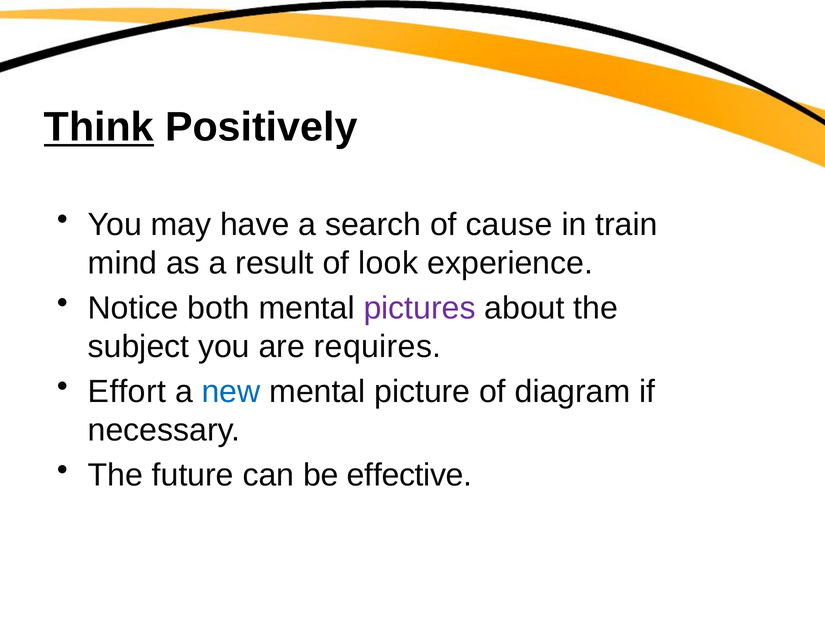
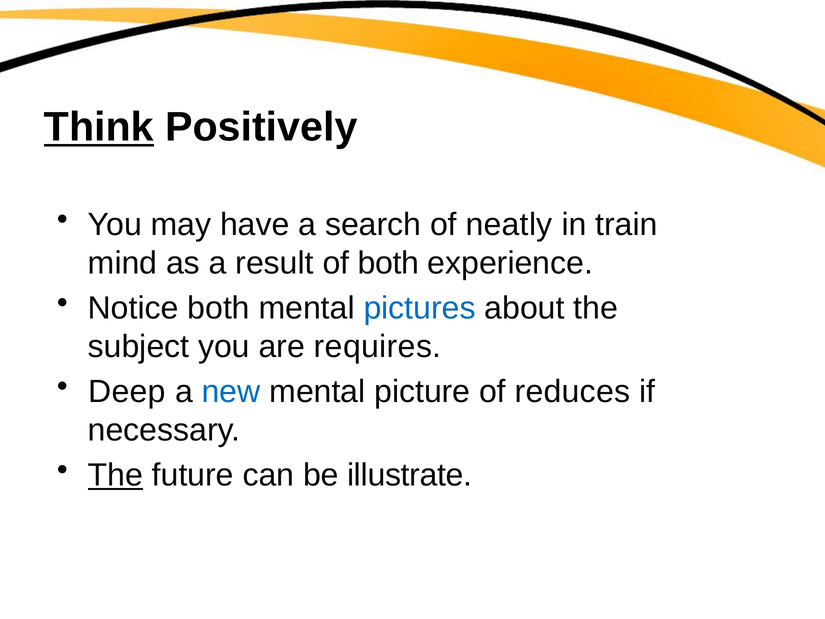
cause: cause -> neatly (509, 225)
of look: look -> both (389, 263)
pictures colour: purple -> blue (420, 308)
Effort: Effort -> Deep (127, 392)
diagram: diagram -> reduces (572, 392)
The underline: none -> present (115, 475)
effective: effective -> illustrate (410, 475)
